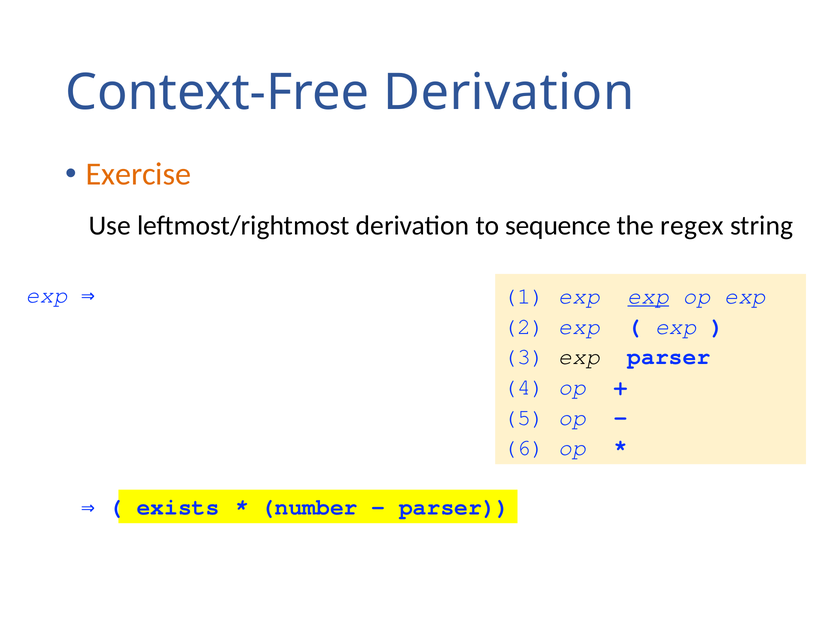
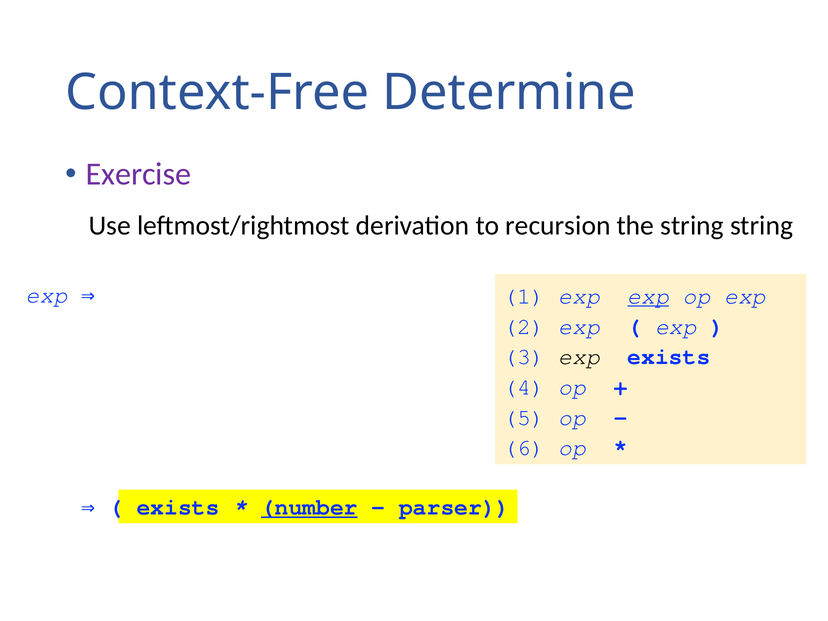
Context-Free Derivation: Derivation -> Determine (509, 93)
Exercise colour: orange -> purple (138, 174)
sequence: sequence -> recursion (558, 226)
the regex: regex -> string (692, 226)
parser: parser -> exists (669, 357)
number underline: none -> present (309, 507)
